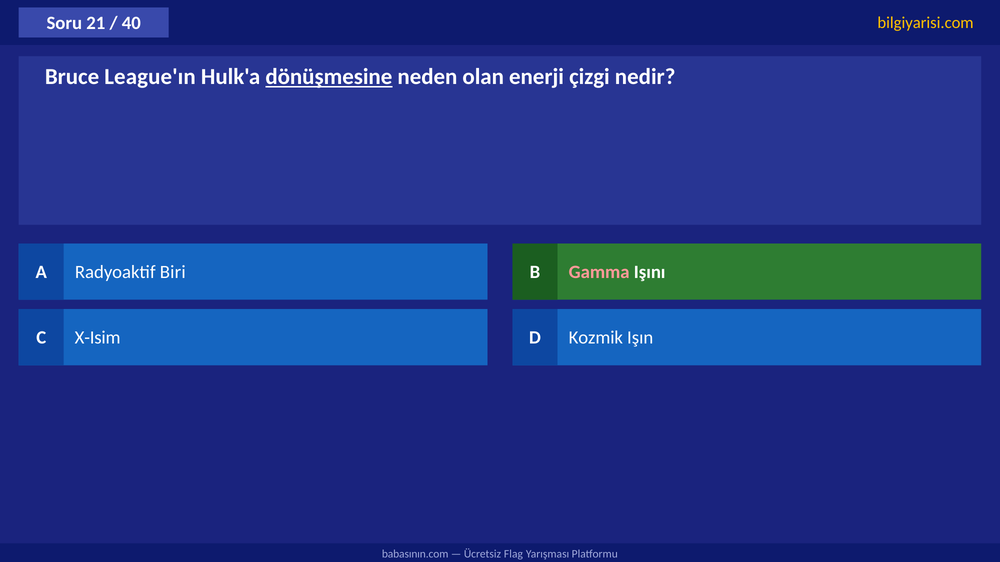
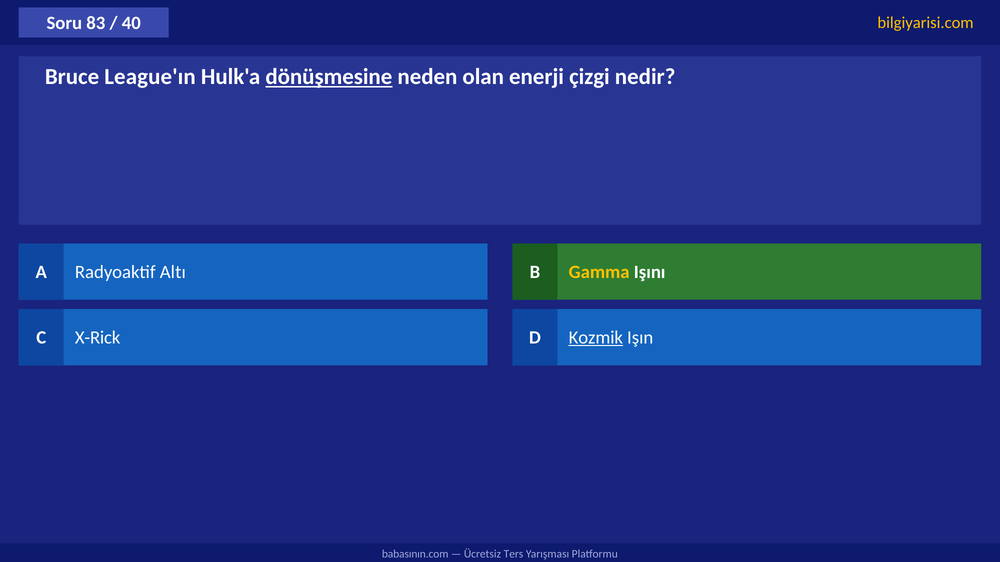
21: 21 -> 83 (96, 23)
Biri: Biri -> Altı (173, 272)
Gamma colour: pink -> yellow (599, 272)
X-Isim: X-Isim -> X-Rick (98, 338)
Kozmik underline: none -> present (596, 338)
Flag: Flag -> Ters (514, 555)
